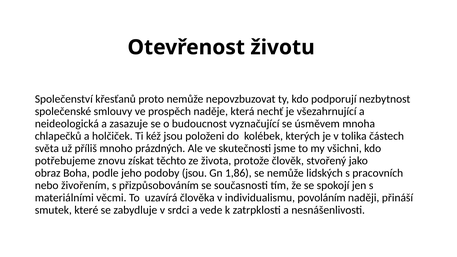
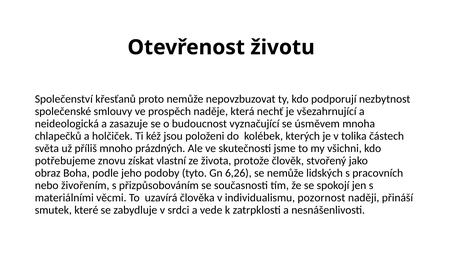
těchto: těchto -> vlastní (171, 161)
podoby jsou: jsou -> tyto (194, 173)
1,86: 1,86 -> 6,26 (238, 173)
povoláním: povoláním -> pozornost (321, 198)
